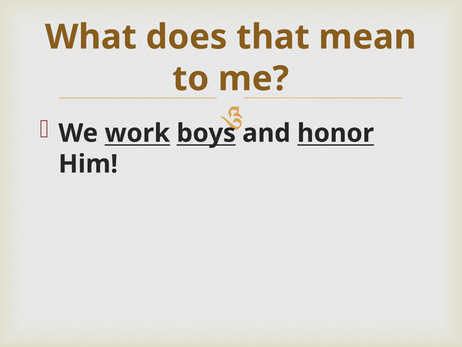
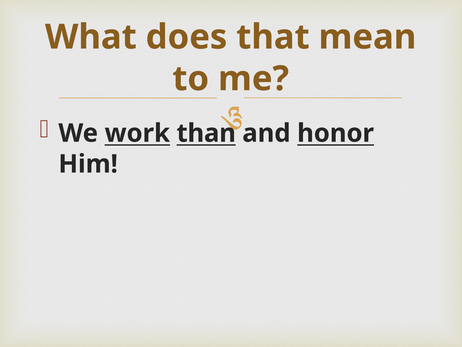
boys: boys -> than (206, 133)
